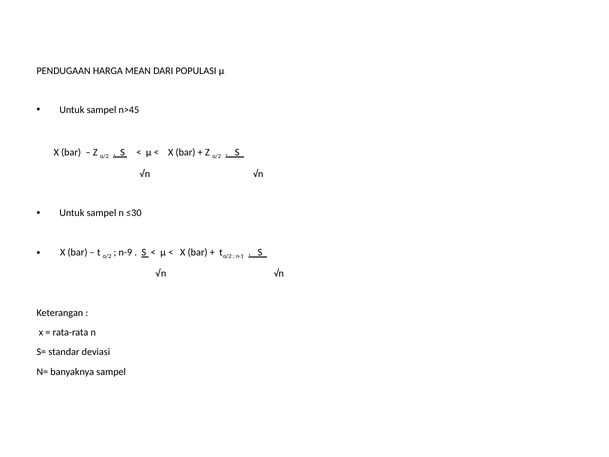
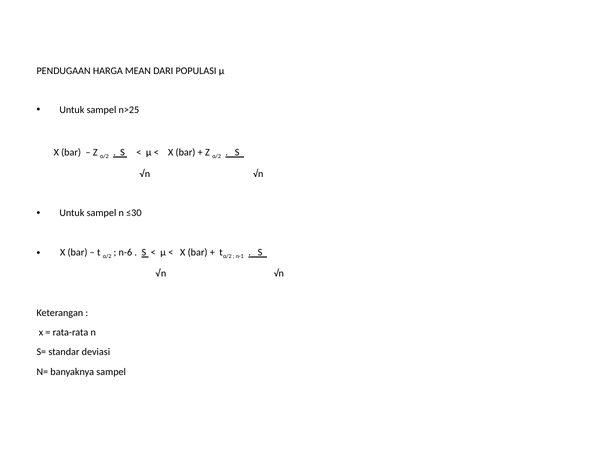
n>45: n>45 -> n>25 (129, 110)
n-9: n-9 -> n-6 (125, 252)
